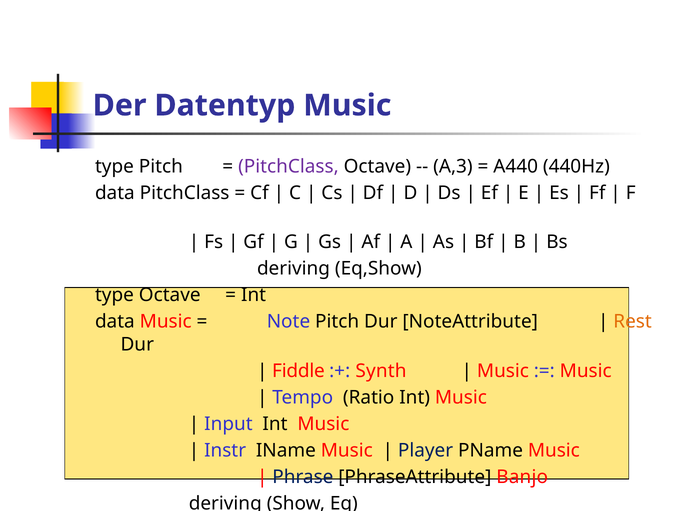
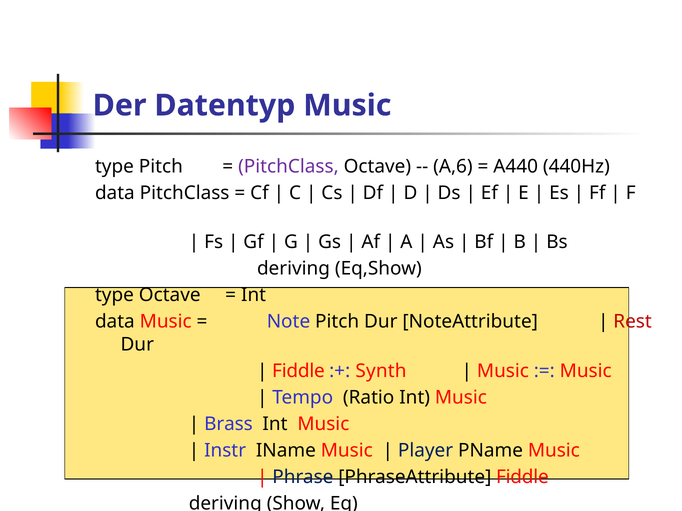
A,3: A,3 -> A,6 (453, 167)
Rest colour: orange -> red (633, 322)
Input: Input -> Brass (228, 424)
PhraseAttribute Banjo: Banjo -> Fiddle (522, 477)
